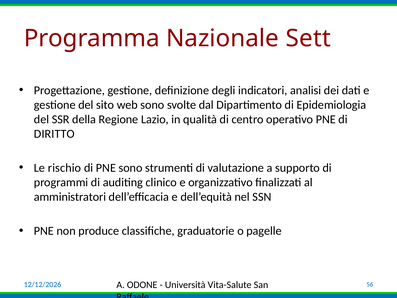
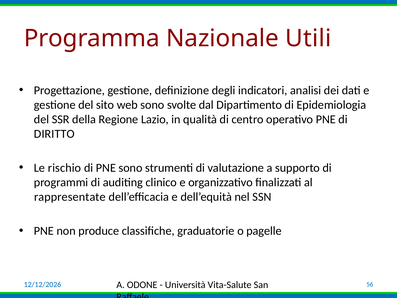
Sett: Sett -> Utili (308, 38)
amministratori: amministratori -> rappresentate (70, 197)
